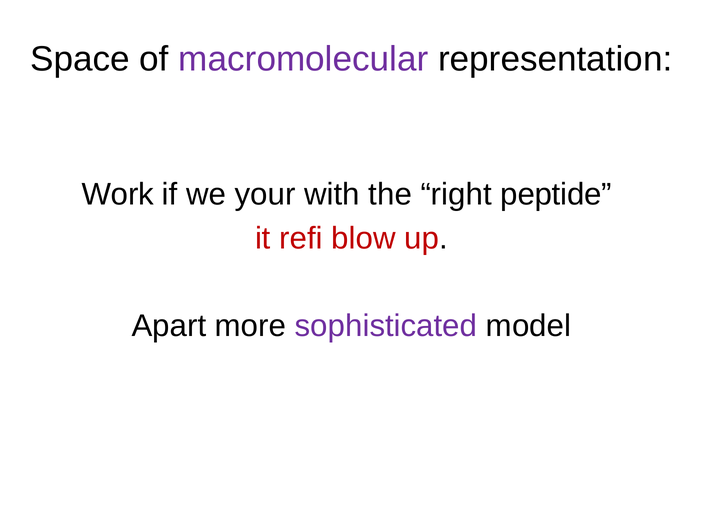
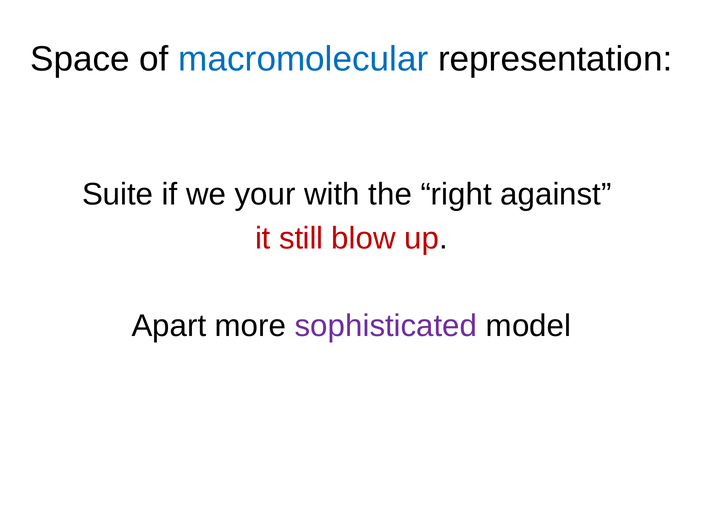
macromolecular colour: purple -> blue (303, 59)
Work: Work -> Suite (118, 194)
peptide: peptide -> against (556, 194)
refi: refi -> still (301, 238)
